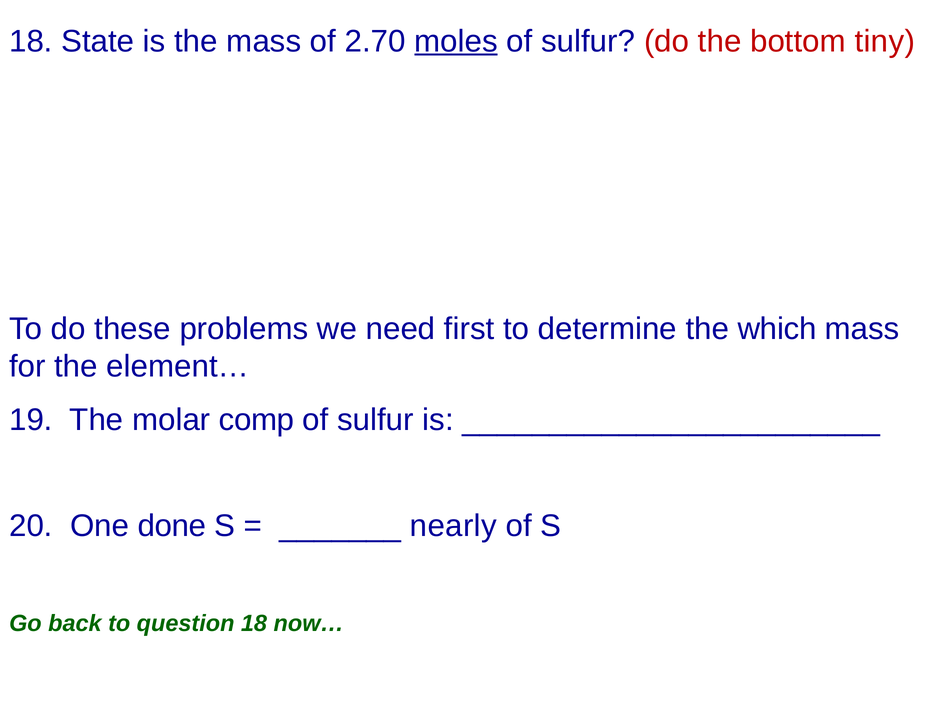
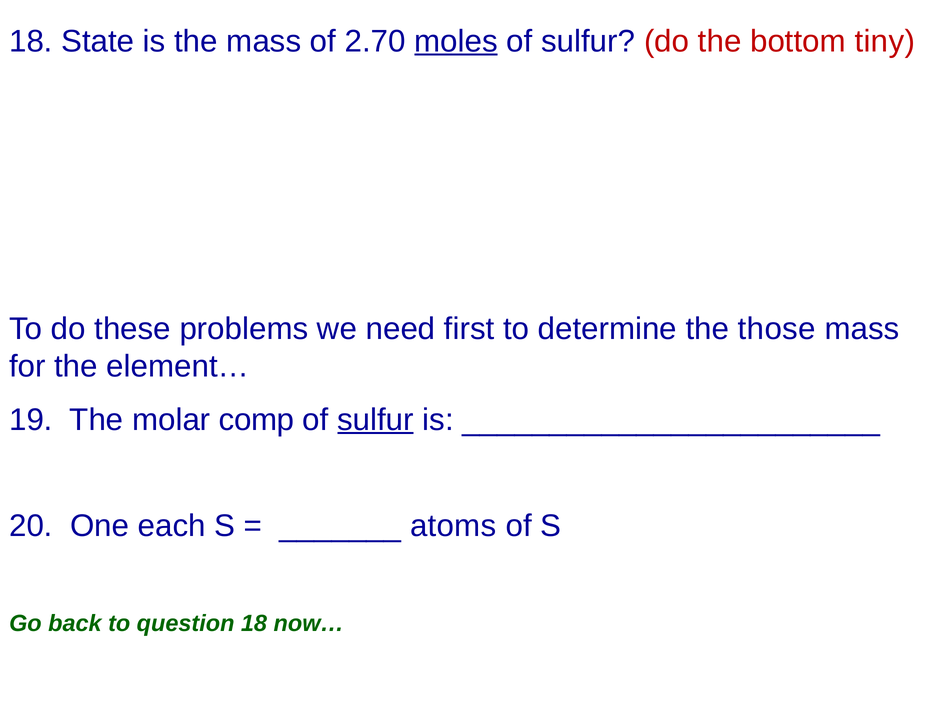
which: which -> those (777, 329)
sulfur underline: none -> present (375, 420)
done: done -> each (172, 526)
nearly: nearly -> atoms (453, 526)
